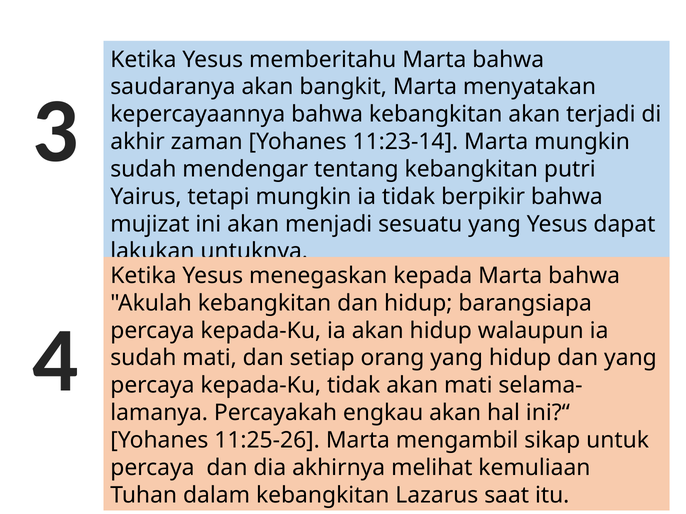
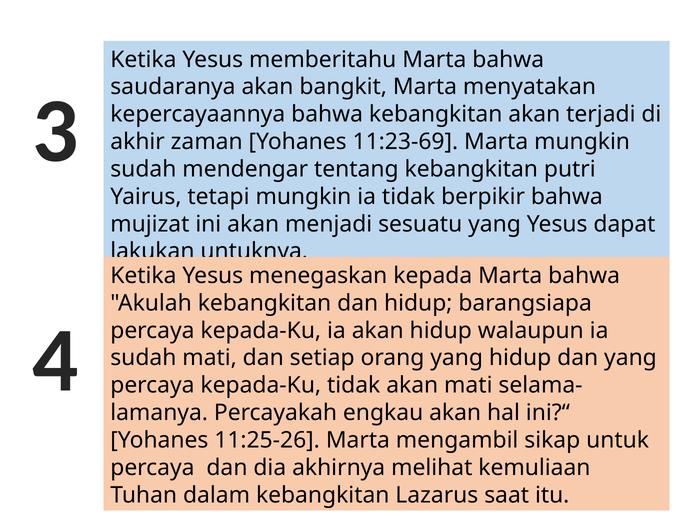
11:23-14: 11:23-14 -> 11:23-69 (405, 142)
